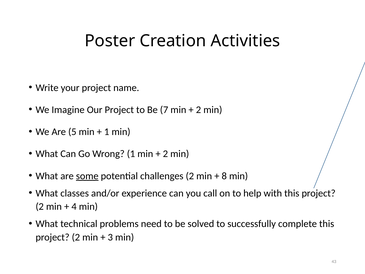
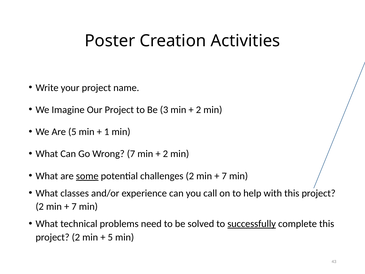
7: 7 -> 3 (164, 110)
Wrong 1: 1 -> 7 (131, 154)
8: 8 -> 7 (224, 176)
4: 4 -> 7 (74, 206)
successfully underline: none -> present (252, 224)
3: 3 -> 5 (110, 237)
